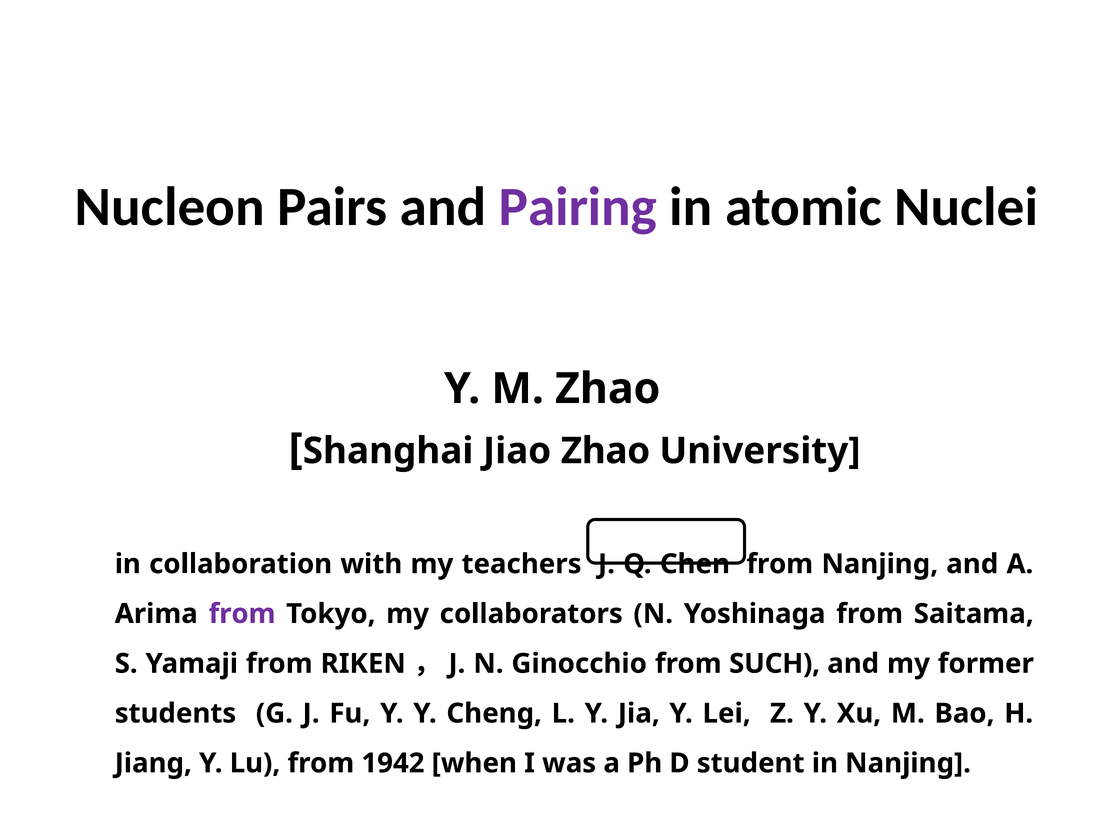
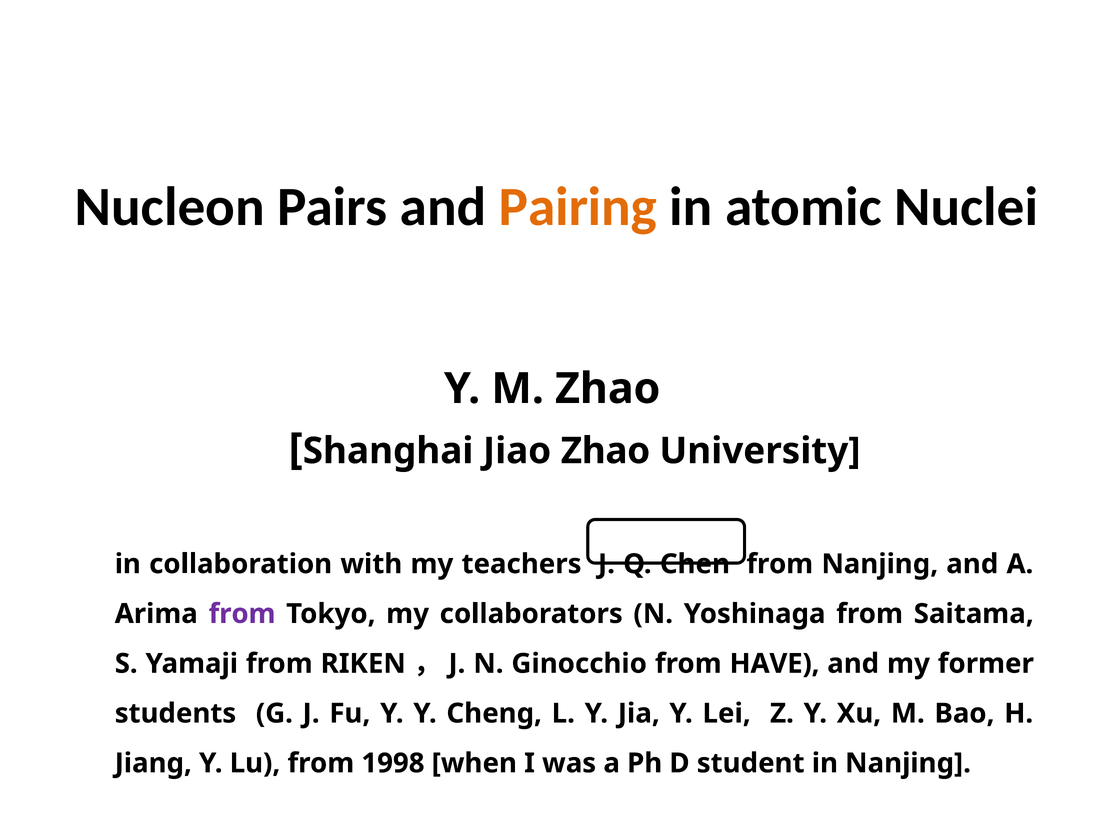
Pairing colour: purple -> orange (578, 207)
SUCH: SUCH -> HAVE (775, 663)
1942: 1942 -> 1998 (393, 763)
